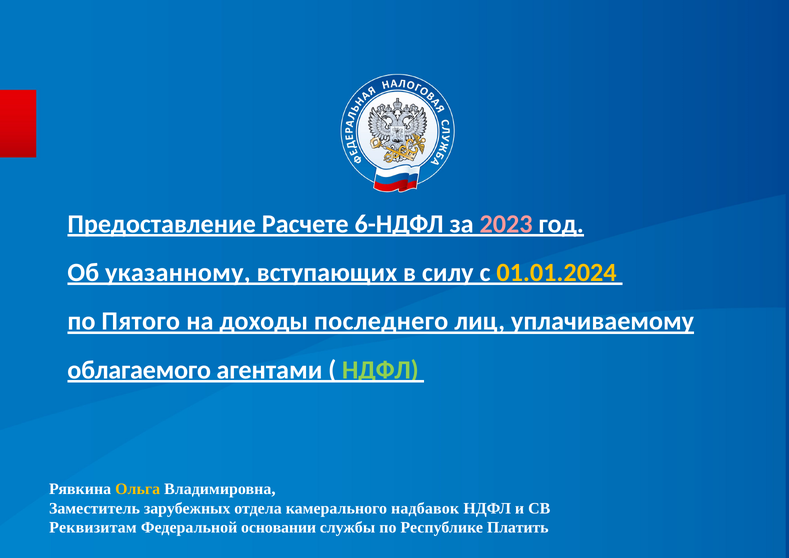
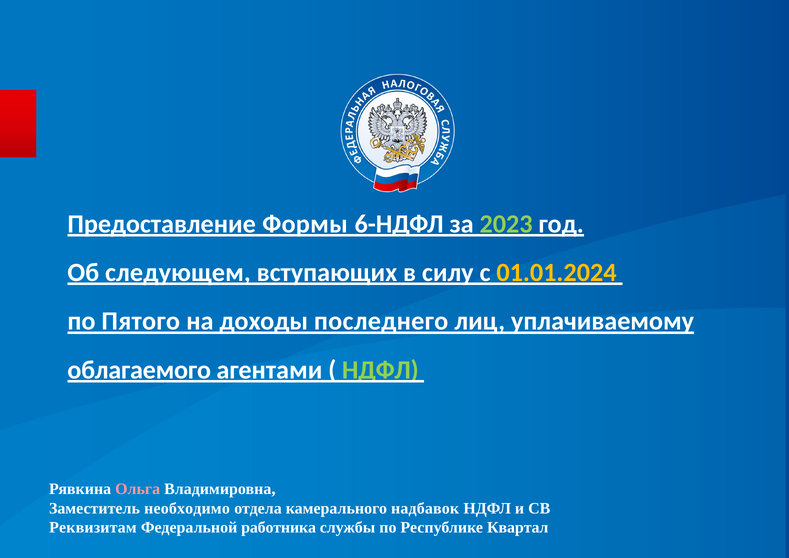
Расчете: Расчете -> Формы (305, 224)
2023 colour: pink -> light green (506, 224)
указанному: указанному -> следующем (178, 273)
Ольга colour: yellow -> pink (138, 489)
зарубежных: зарубежных -> необходимо (187, 508)
основании: основании -> работника (279, 527)
Платить: Платить -> Квартал (518, 527)
